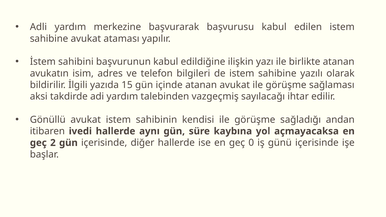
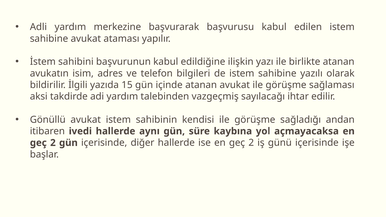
ise en geç 0: 0 -> 2 (251, 143)
